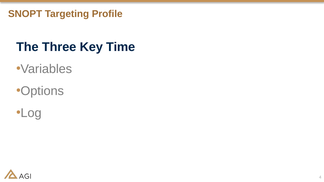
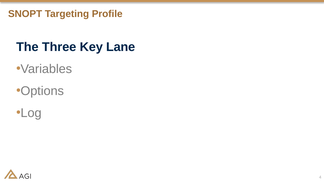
Time: Time -> Lane (121, 47)
